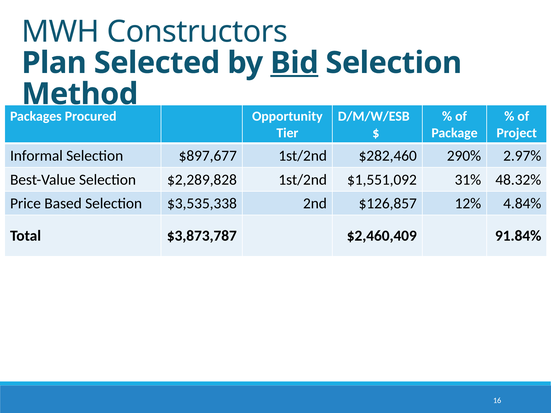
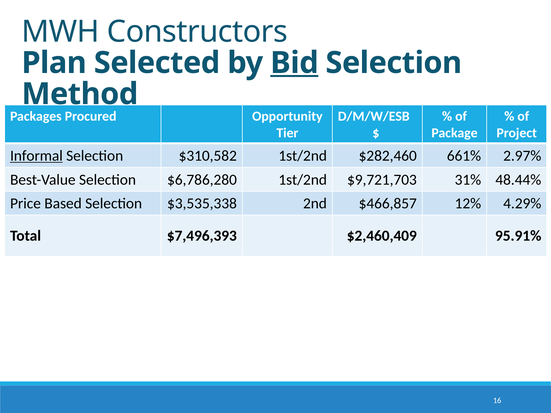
Informal underline: none -> present (36, 156)
$897,677: $897,677 -> $310,582 (208, 156)
290%: 290% -> 661% (464, 156)
$2,289,828: $2,289,828 -> $6,786,280 (202, 180)
$1,551,092: $1,551,092 -> $9,721,703 (382, 180)
48.32%: 48.32% -> 48.44% (518, 180)
$126,857: $126,857 -> $466,857 (388, 204)
4.84%: 4.84% -> 4.29% (522, 204)
$3,873,787: $3,873,787 -> $7,496,393 (202, 236)
91.84%: 91.84% -> 95.91% (518, 236)
